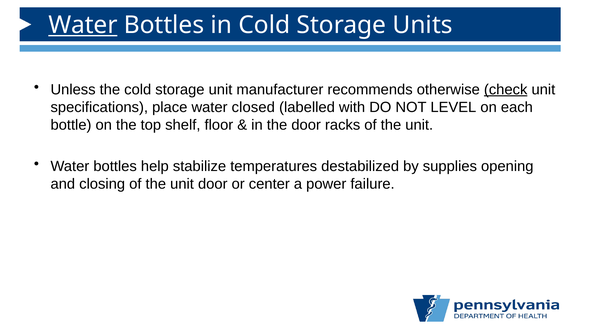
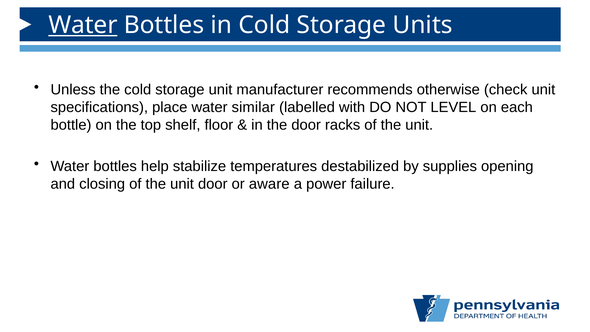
check underline: present -> none (506, 90)
closed: closed -> similar (253, 107)
center: center -> aware (269, 184)
